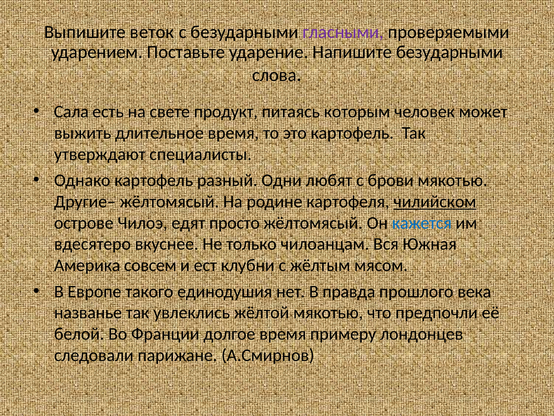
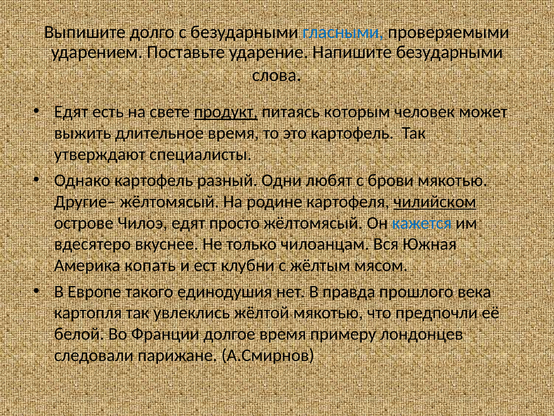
веток: веток -> долго (152, 32)
гласными colour: purple -> blue (343, 32)
Сала: Сала -> Едят (71, 112)
продукт underline: none -> present (226, 112)
совсем: совсем -> копать (150, 265)
названье: названье -> картопля (88, 312)
